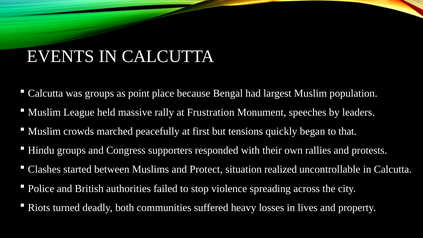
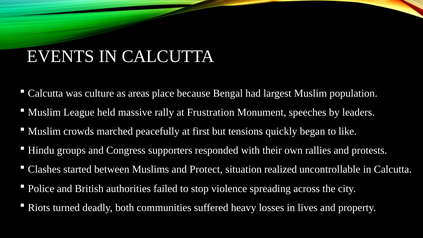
was groups: groups -> culture (99, 93)
point: point -> areas (139, 93)
that: that -> like (348, 131)
